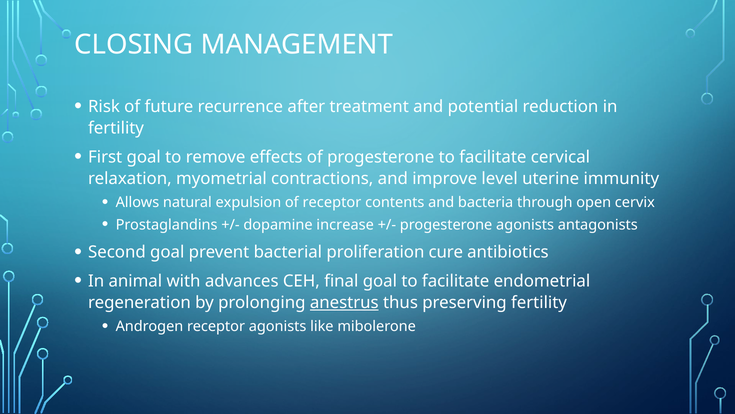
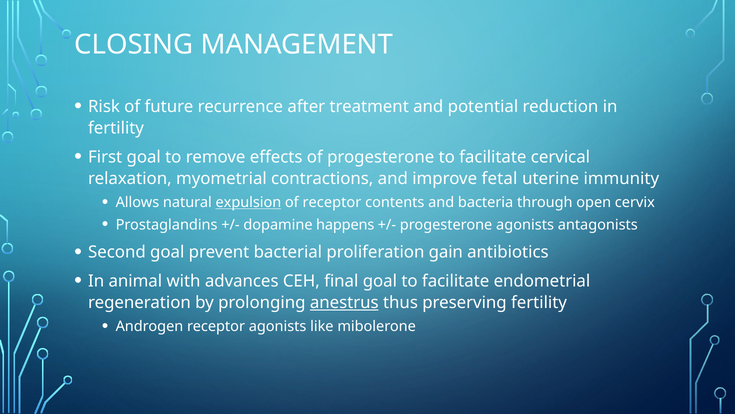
level: level -> fetal (500, 179)
expulsion underline: none -> present (248, 202)
increase: increase -> happens (345, 224)
cure: cure -> gain (446, 252)
